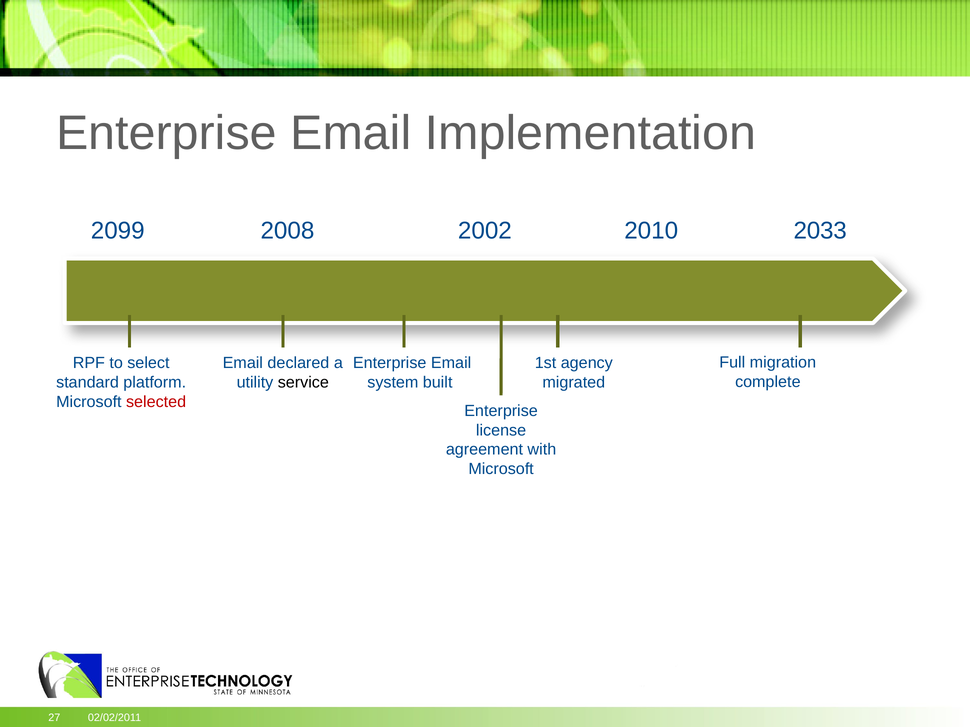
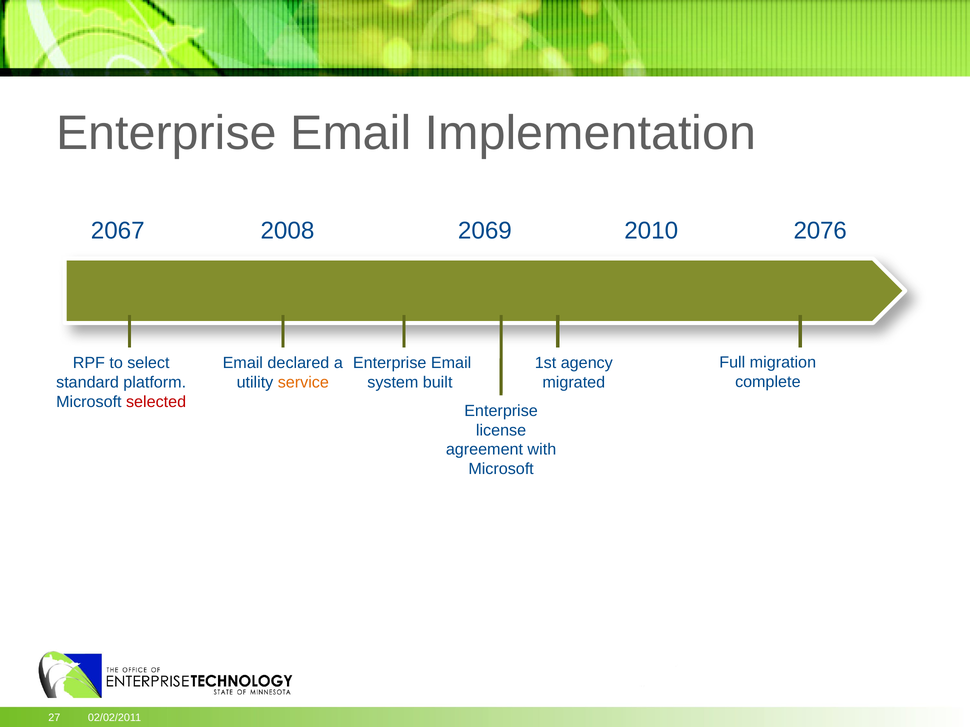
2099: 2099 -> 2067 (118, 231)
2002: 2002 -> 2069 (485, 231)
2033: 2033 -> 2076 (820, 231)
service colour: black -> orange (303, 383)
